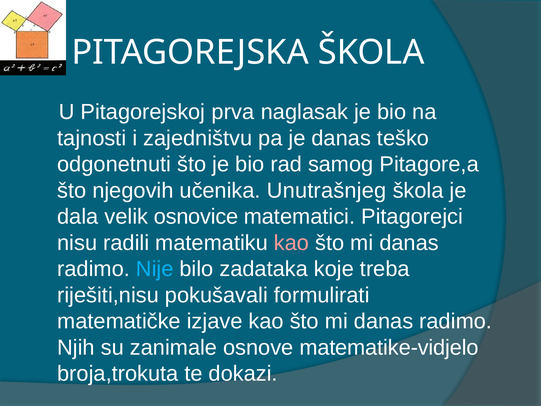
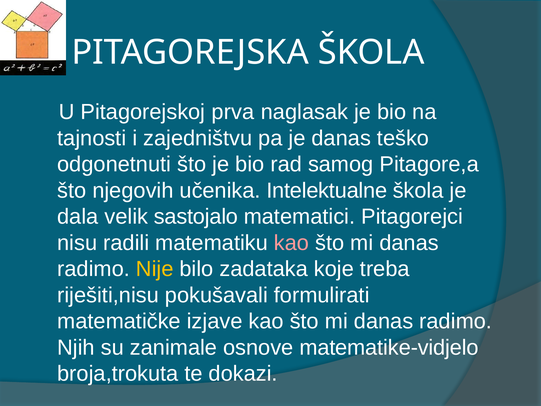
Unutrašnjeg: Unutrašnjeg -> Intelektualne (327, 190)
osnovice: osnovice -> sastojalo (196, 217)
Nije colour: light blue -> yellow (155, 269)
